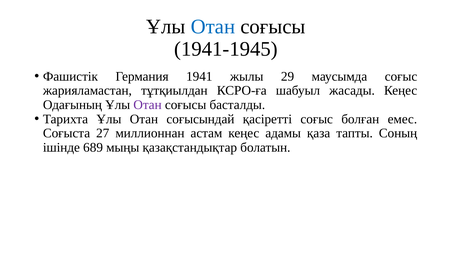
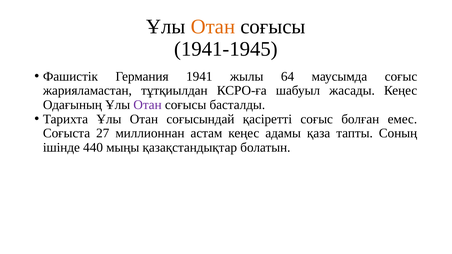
Отан colour: blue -> orange (213, 27)
29: 29 -> 64 (288, 76)
689: 689 -> 440 (93, 148)
